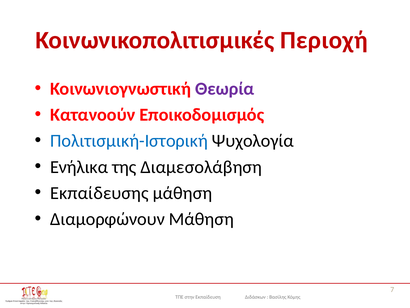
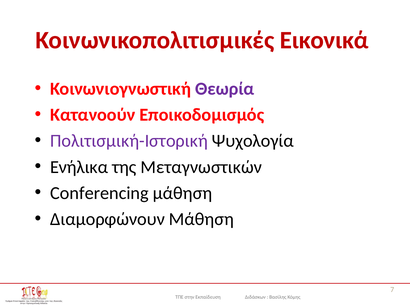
Περιοχή: Περιοχή -> Εικονικά (324, 40)
Πολιτισμική-Ιστορική colour: blue -> purple (129, 141)
Διαμεσολάβηση: Διαμεσολάβηση -> Μεταγνωστικών (201, 167)
Εκπαίδευσης: Εκπαίδευσης -> Conferencing (99, 193)
